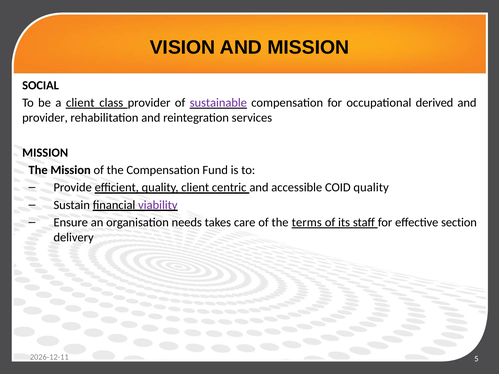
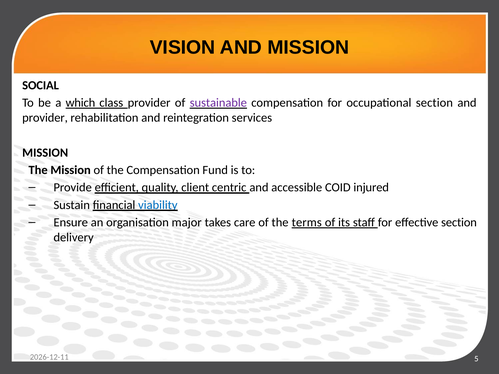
a client: client -> which (80, 103)
occupational derived: derived -> section (434, 103)
COID quality: quality -> injured (371, 188)
viability colour: purple -> blue (158, 205)
needs: needs -> major (187, 223)
